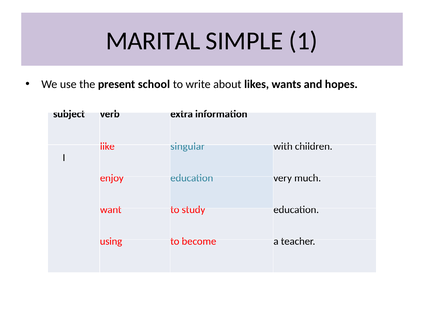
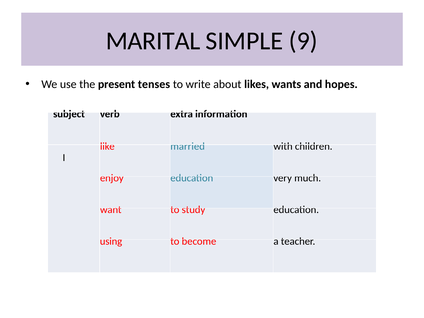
1: 1 -> 9 (303, 41)
school: school -> tenses (154, 84)
singular: singular -> married (188, 146)
